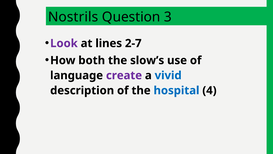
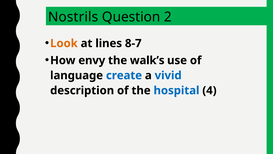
3: 3 -> 2 (168, 17)
Look colour: purple -> orange (64, 43)
2-7: 2-7 -> 8-7 (133, 43)
both: both -> envy (92, 60)
slow’s: slow’s -> walk’s (147, 60)
create colour: purple -> blue (124, 75)
